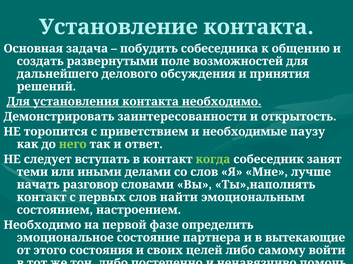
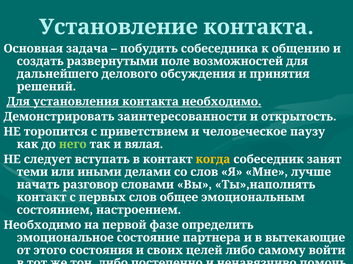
необходимые: необходимые -> человеческое (245, 132)
ответ: ответ -> вялая (144, 145)
когда colour: light green -> yellow (213, 160)
найти: найти -> общее (179, 198)
